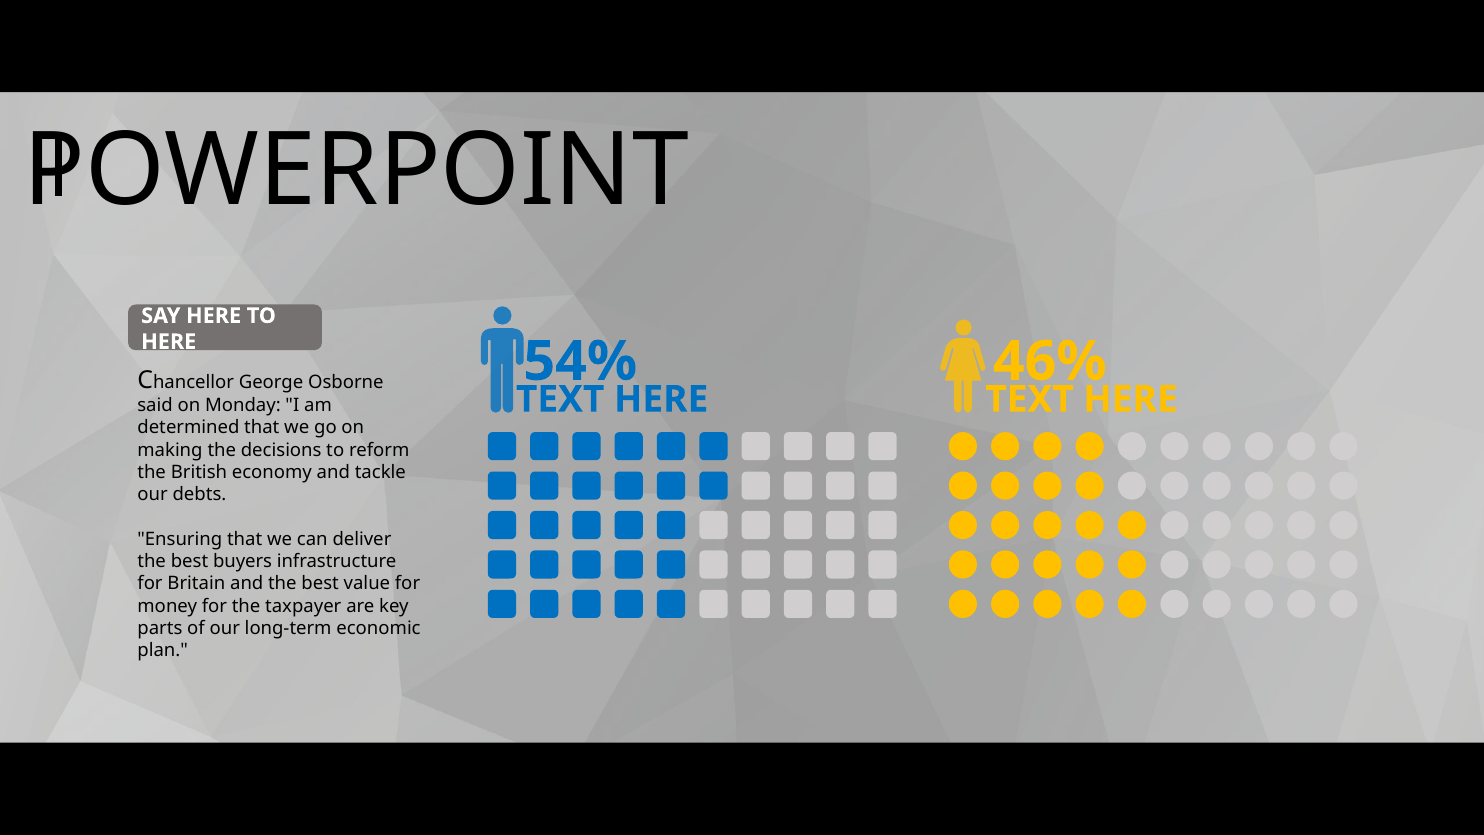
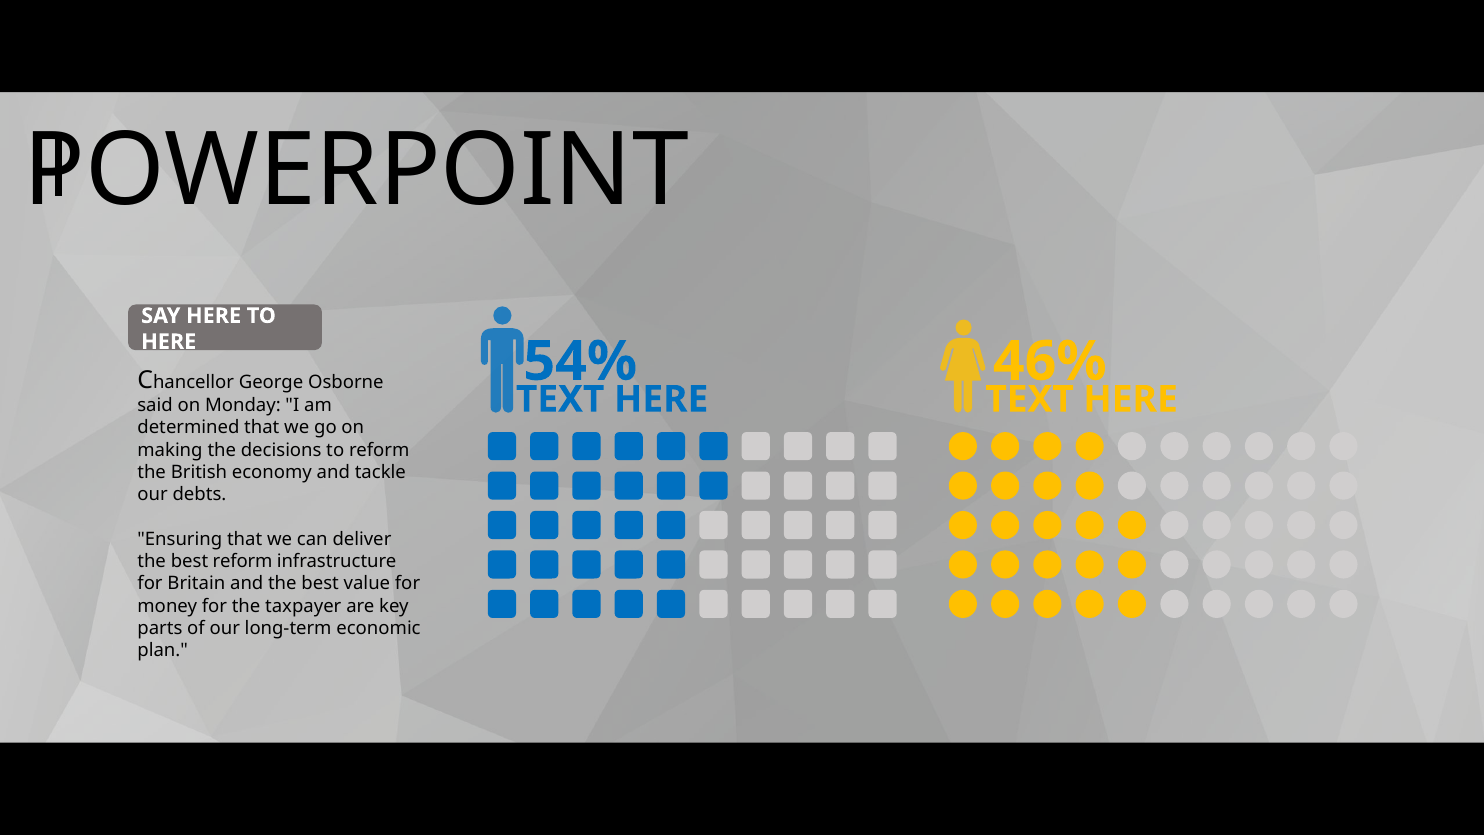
best buyers: buyers -> reform (243, 561)
